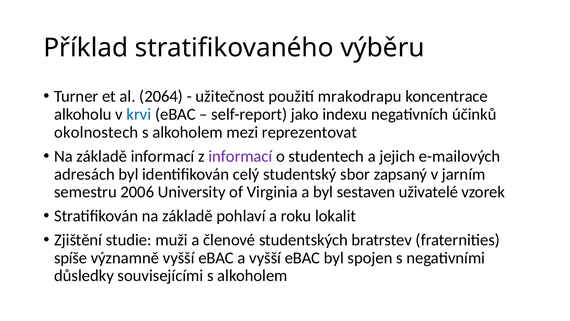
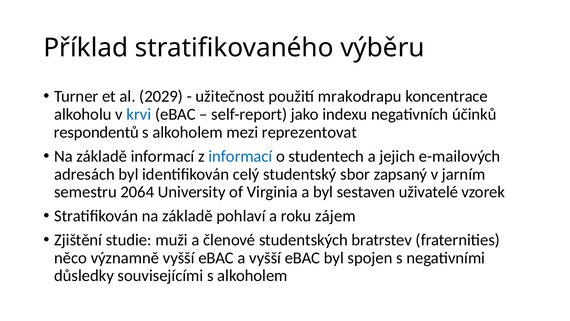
2064: 2064 -> 2029 (161, 96)
okolnostech: okolnostech -> respondentů (96, 132)
informací colour: purple -> blue (240, 156)
2006: 2006 -> 2064 (137, 192)
lokalit: lokalit -> zájem (335, 216)
spíše: spíše -> něco (71, 258)
